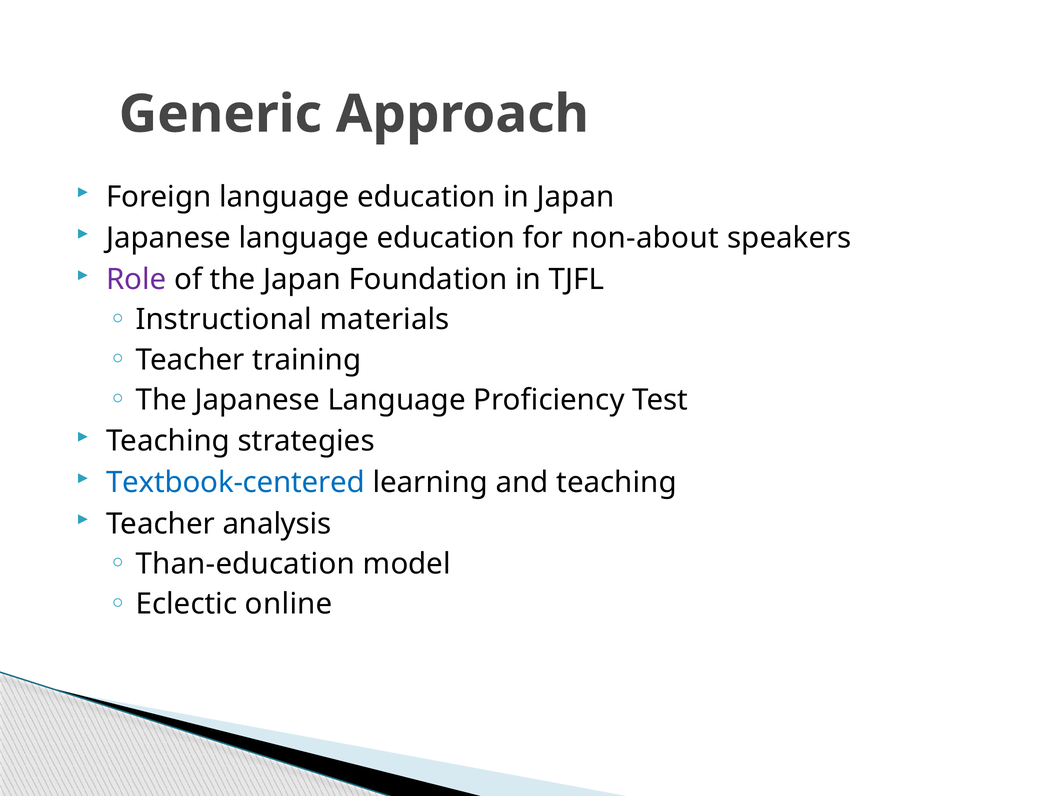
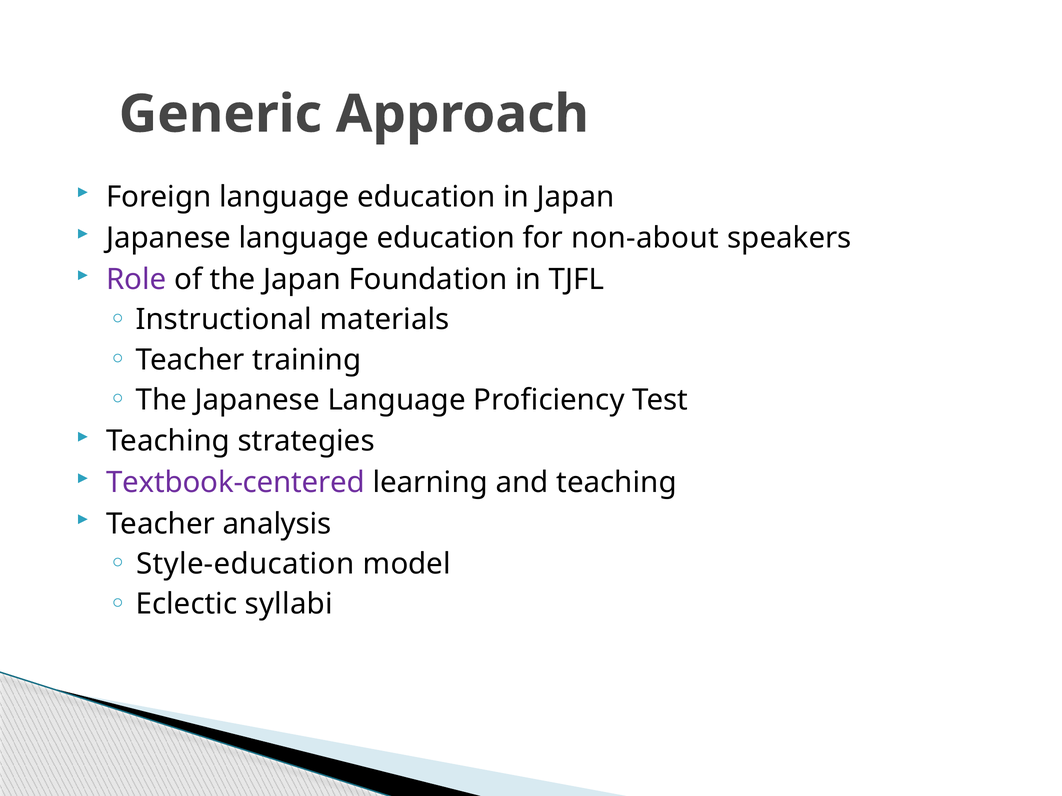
Textbook-centered colour: blue -> purple (236, 483)
Than-education: Than-education -> Style-education (245, 564)
online: online -> syllabi (289, 605)
